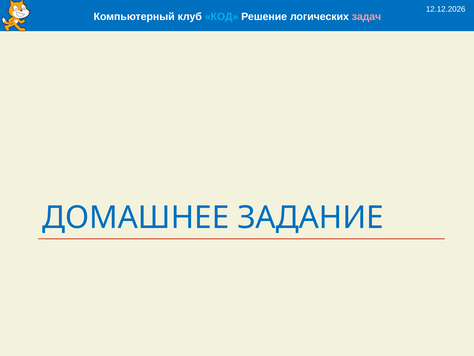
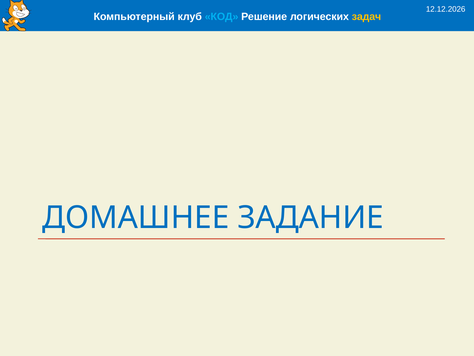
задач colour: pink -> yellow (366, 17)
